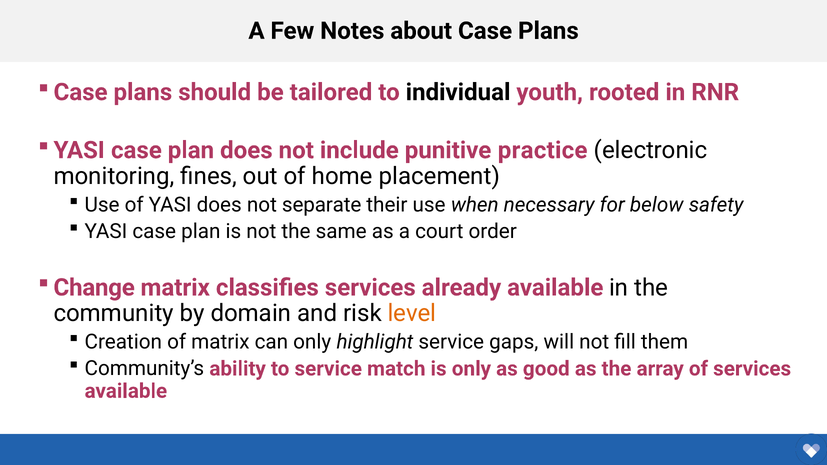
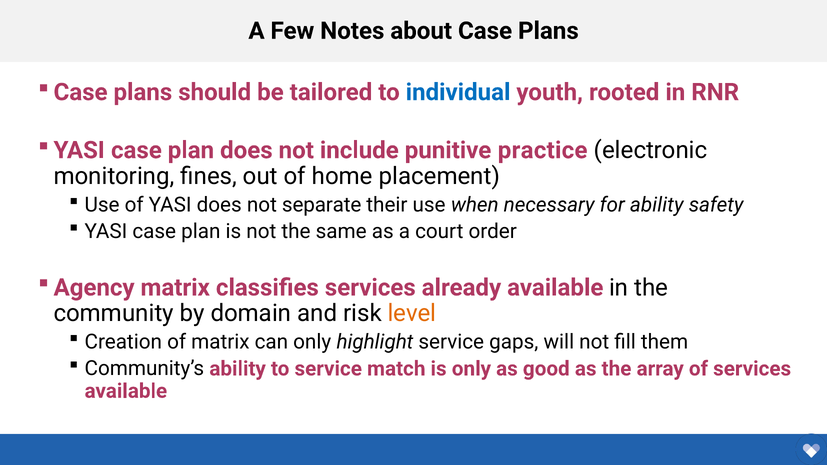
individual colour: black -> blue (458, 92)
for below: below -> ability (657, 205)
Change: Change -> Agency (94, 288)
